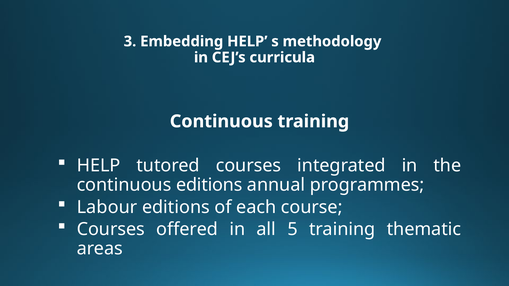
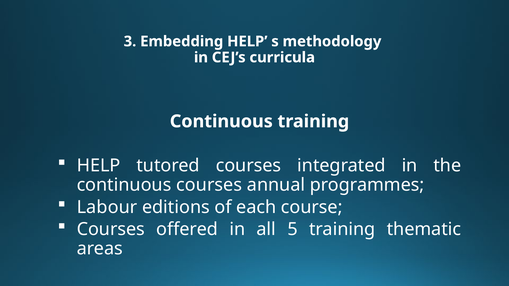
continuous editions: editions -> courses (209, 185)
